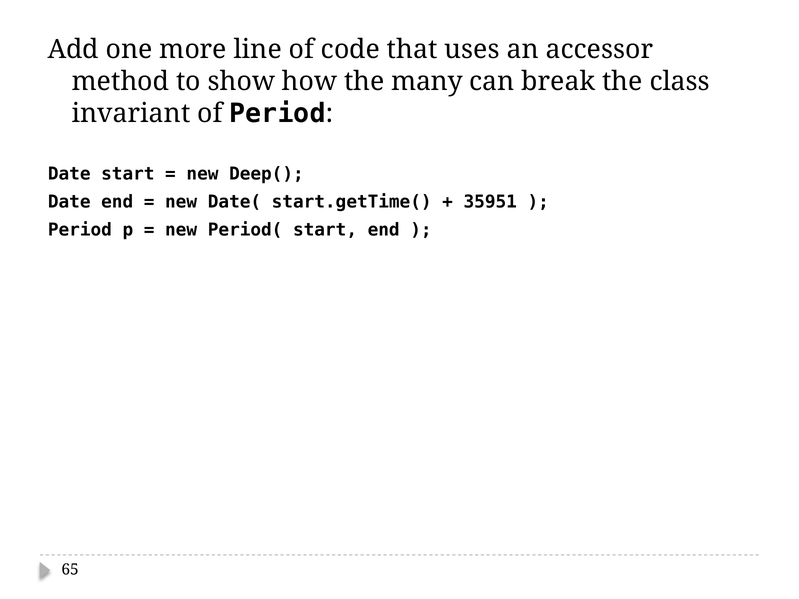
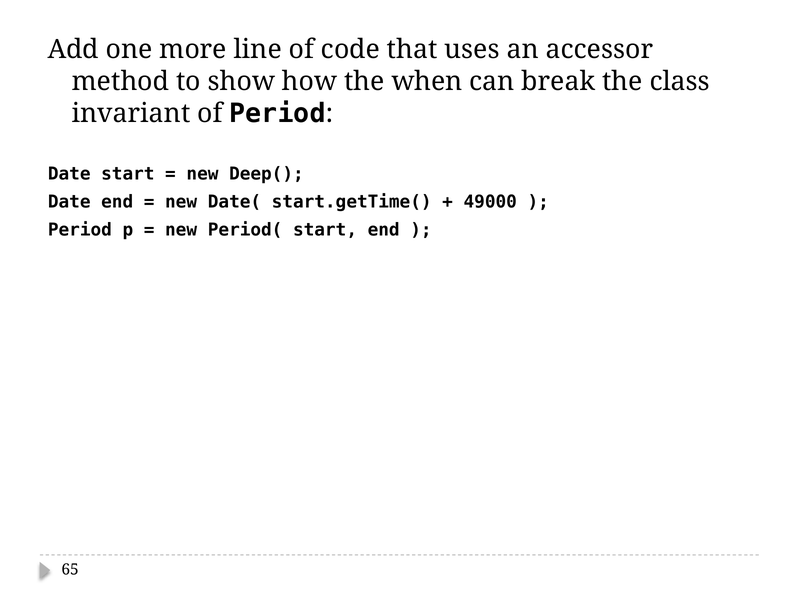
many: many -> when (427, 82)
35951: 35951 -> 49000 (490, 202)
